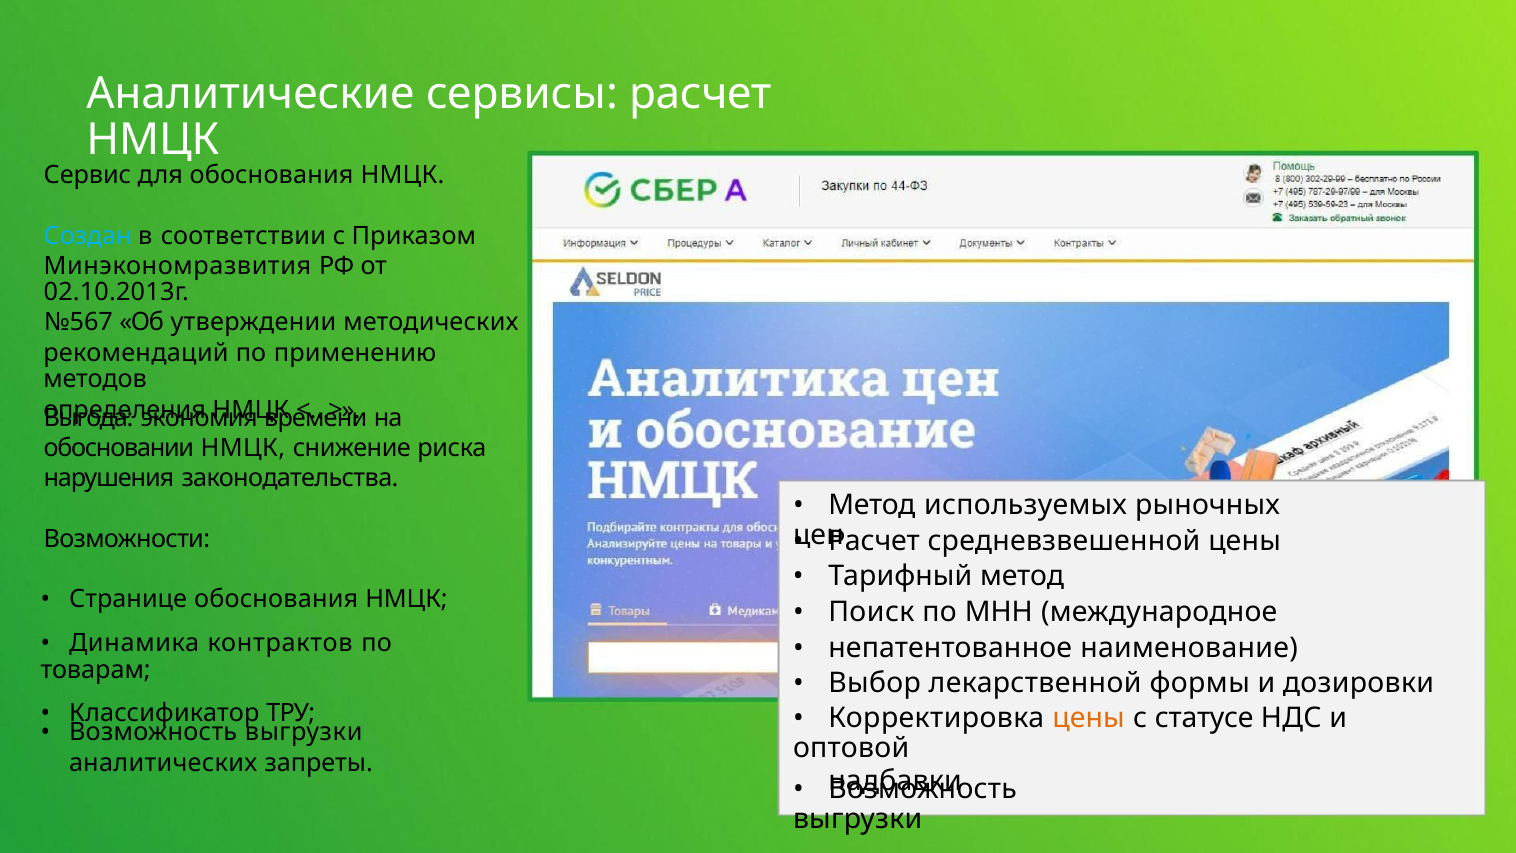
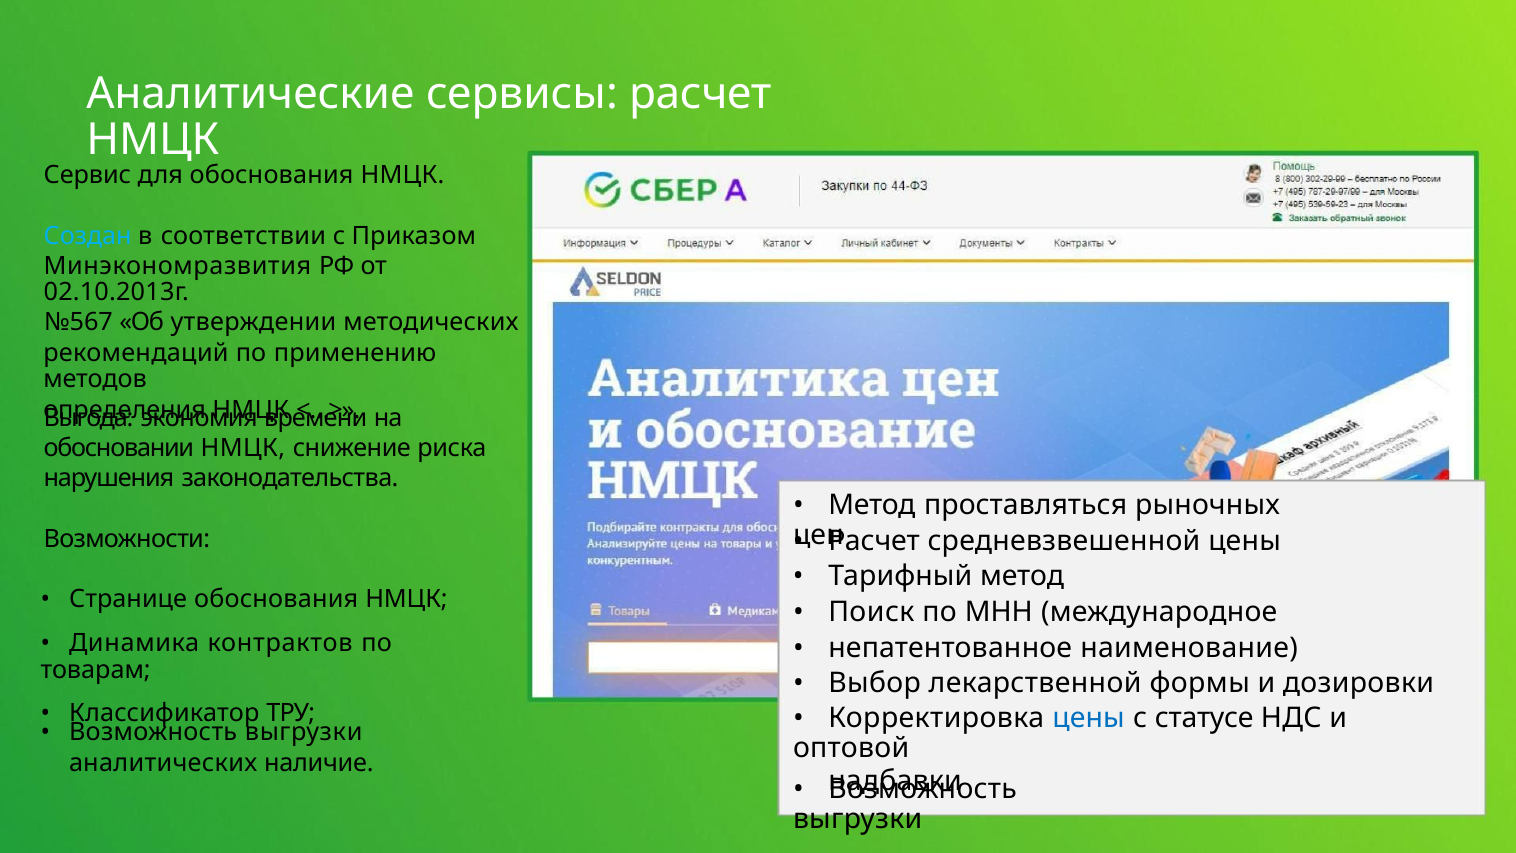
используемых: используемых -> проставляться (1026, 505)
цены colour: orange -> blue (1089, 718)
запреты: запреты -> наличие (319, 762)
